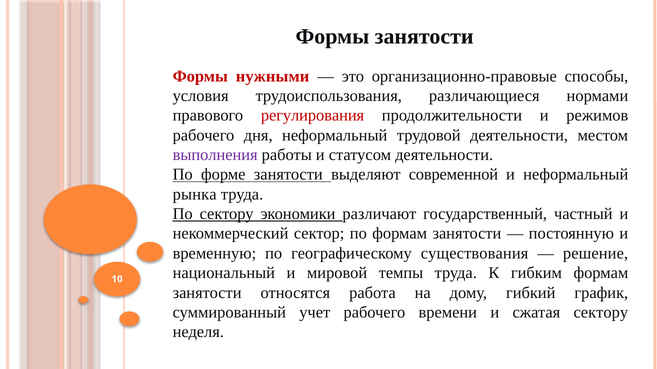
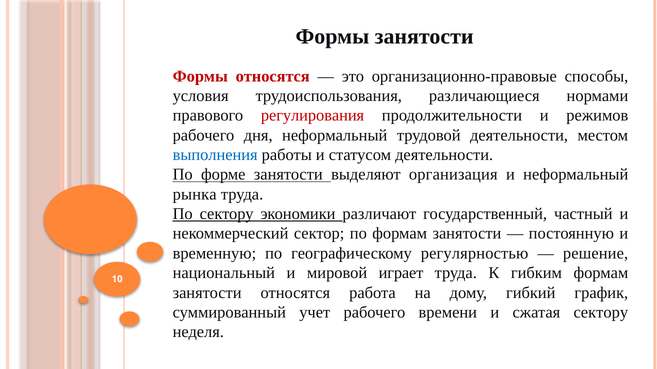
Формы нужными: нужными -> относятся (273, 76)
выполнения colour: purple -> blue (215, 155)
современной: современной -> организация (453, 175)
существования: существования -> регулярностью (475, 254)
темпы: темпы -> играет (401, 273)
